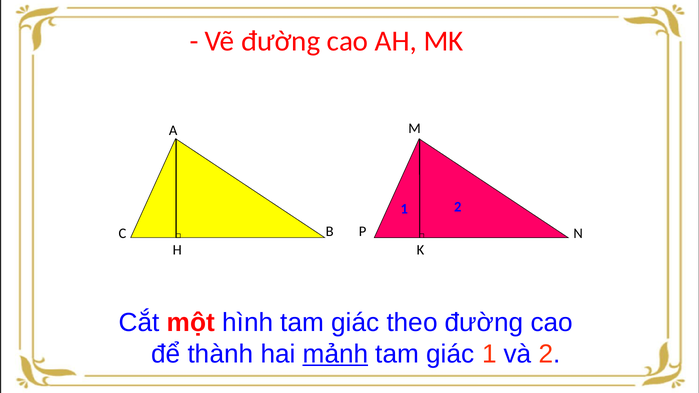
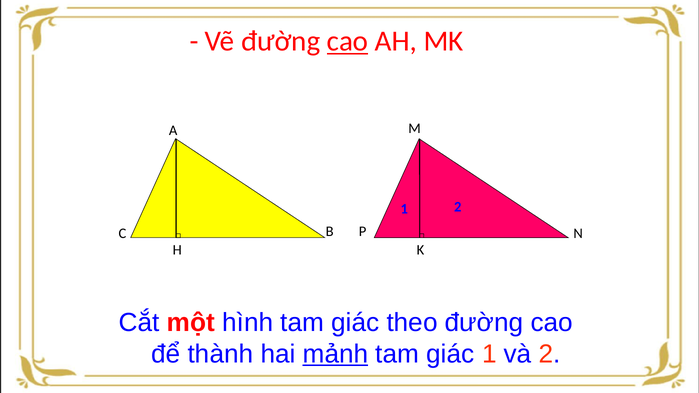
cao underline: none -> present (348, 41)
